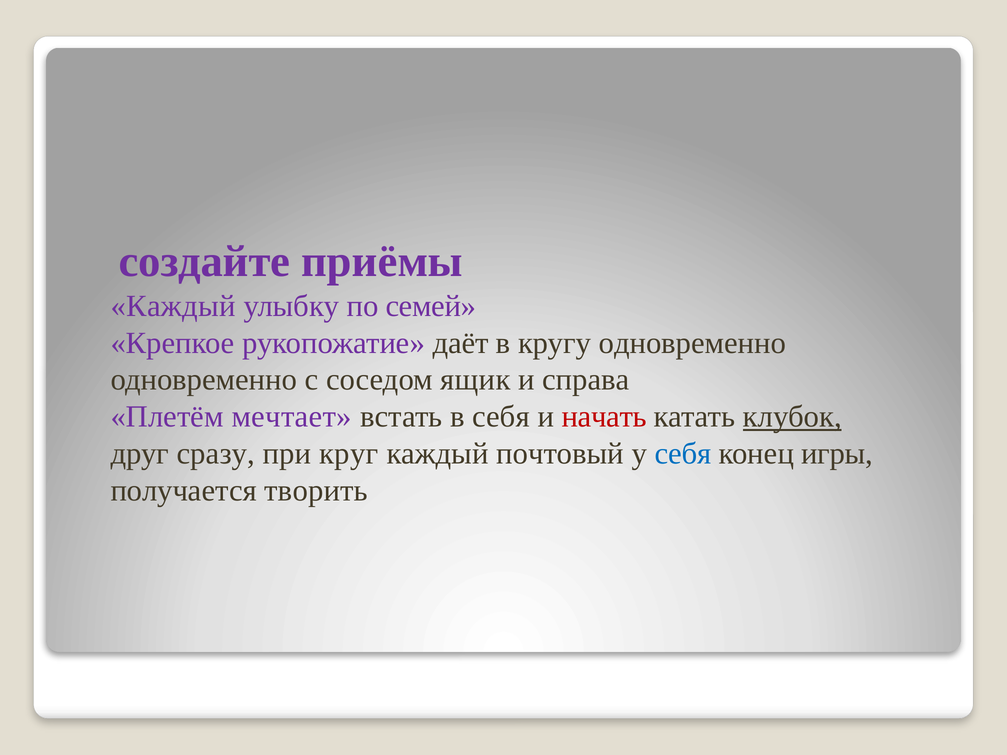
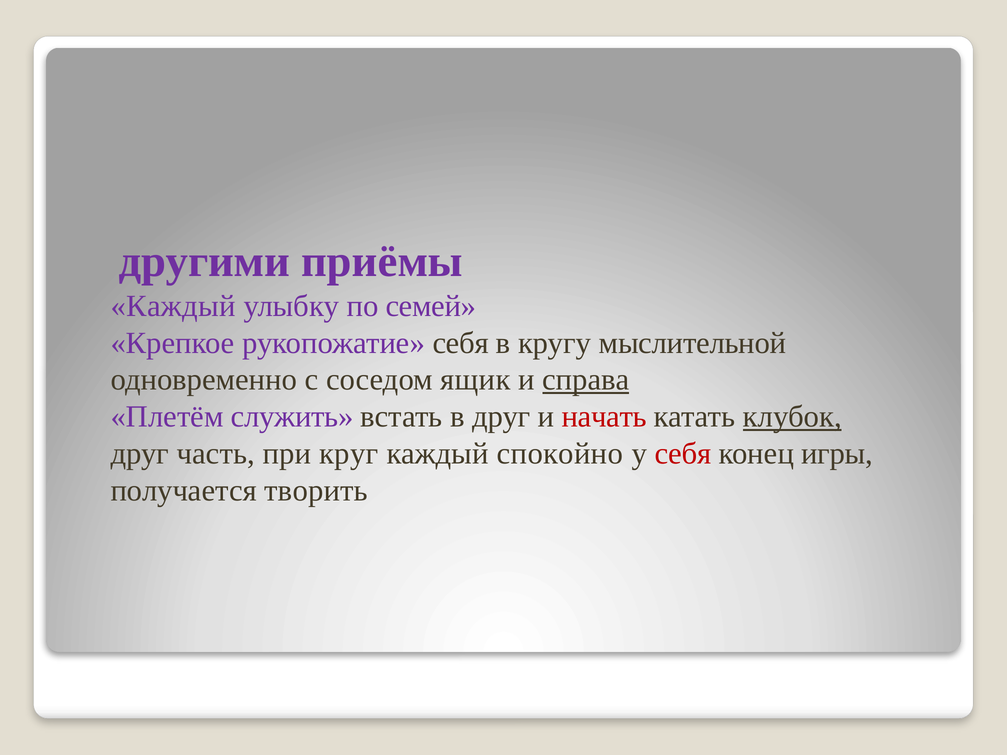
создайте: создайте -> другими (204, 262)
рукопожатие даёт: даёт -> себя (461, 343)
кругу одновременно: одновременно -> мыслительной (693, 343)
справа underline: none -> present (586, 380)
мечтает: мечтает -> служить (292, 417)
в себя: себя -> друг (501, 417)
сразу: сразу -> часть (216, 454)
почтовый: почтовый -> спокойно (560, 454)
себя colour: blue -> red (683, 454)
